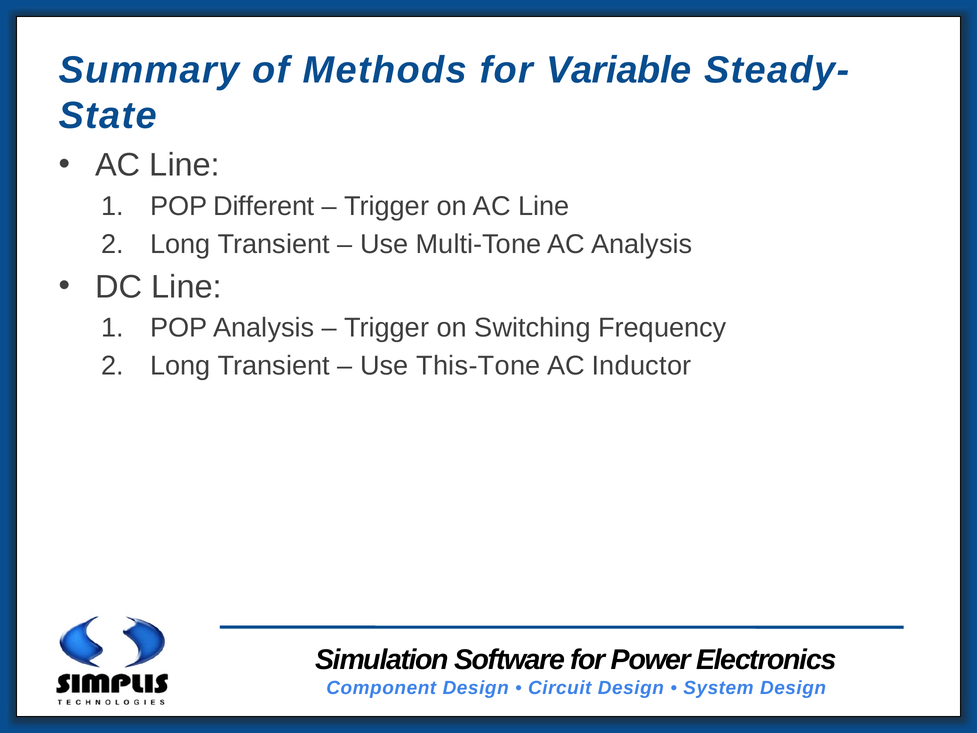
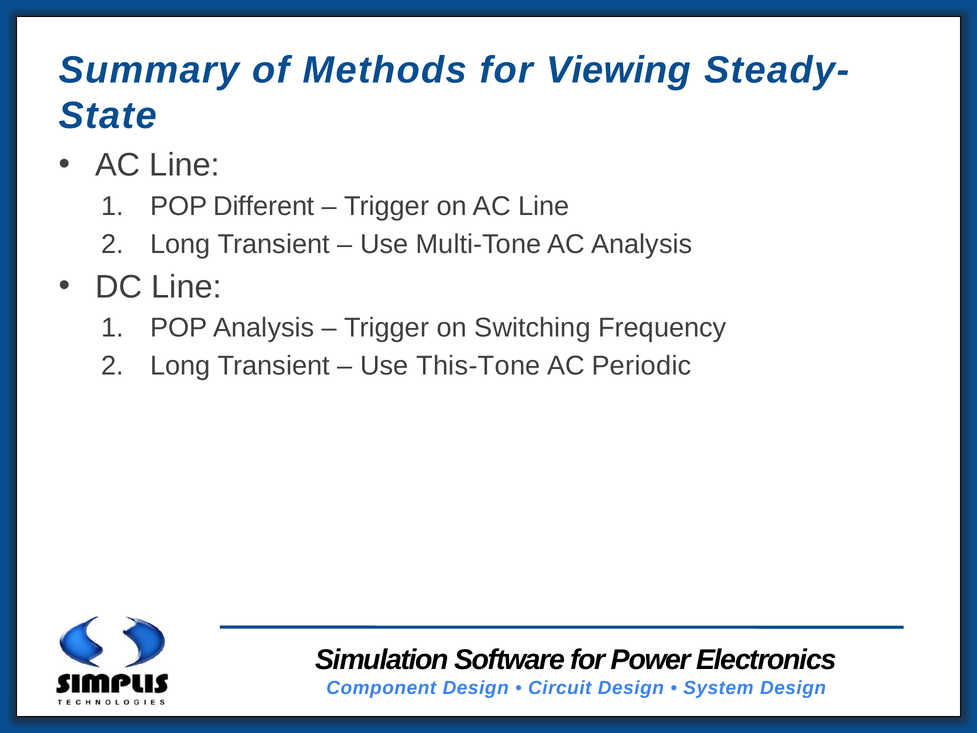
Variable: Variable -> Viewing (619, 70)
Inductor: Inductor -> Periodic (642, 366)
